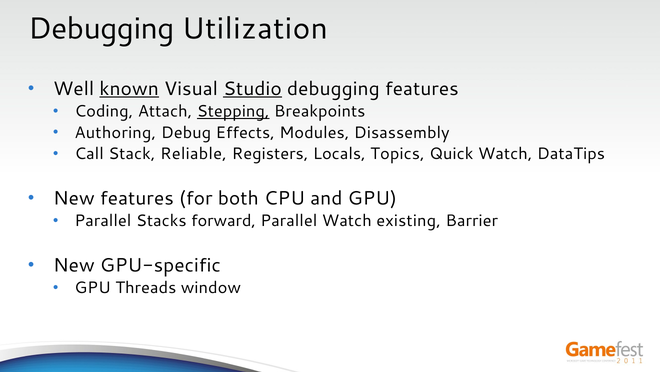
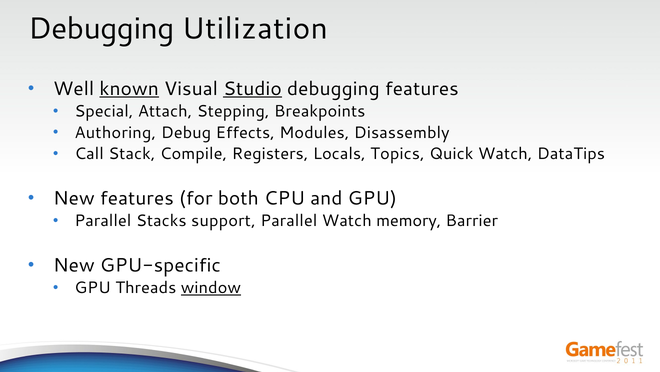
Coding: Coding -> Special (104, 111)
Stepping underline: present -> none (233, 111)
Reliable: Reliable -> Compile (193, 154)
forward: forward -> support (223, 220)
existing: existing -> memory (409, 220)
window underline: none -> present (211, 287)
